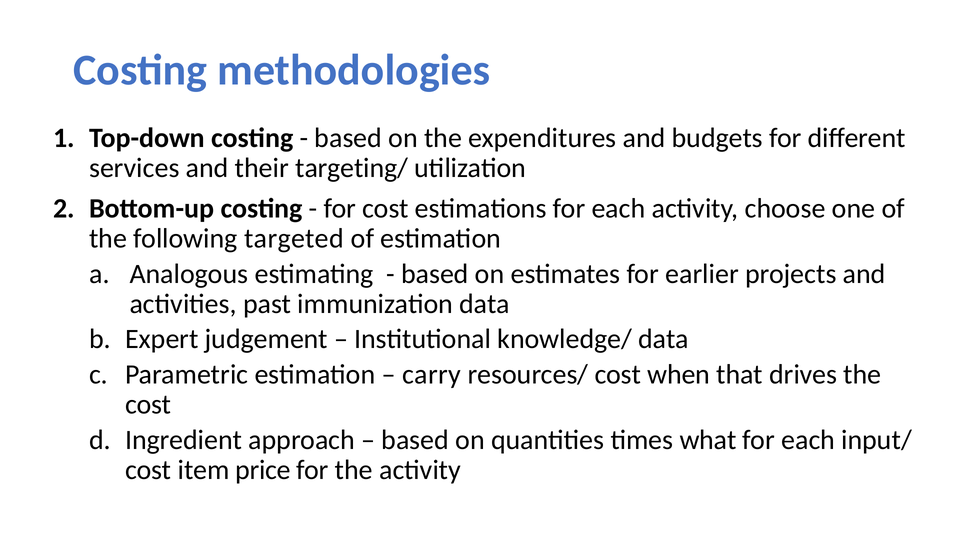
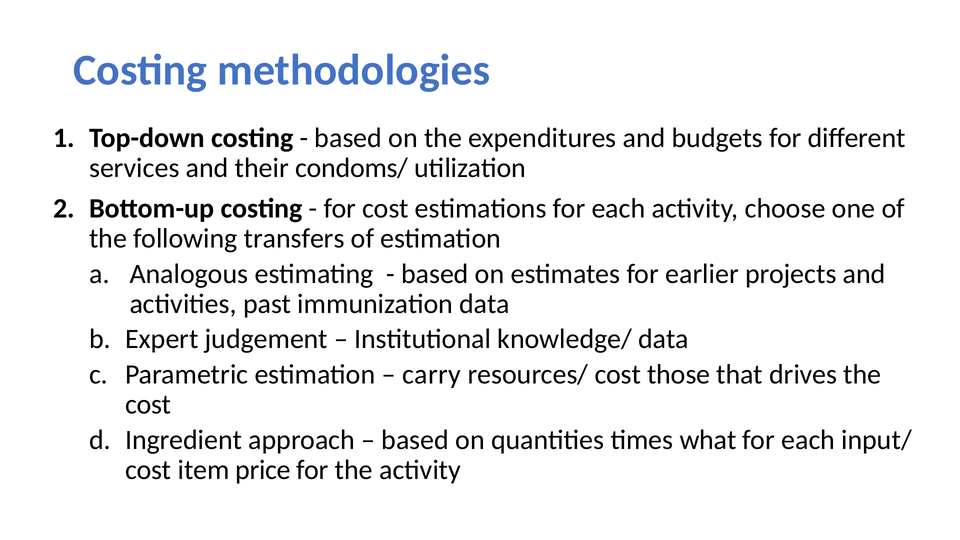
targeting/: targeting/ -> condoms/ (352, 168)
targeted: targeted -> transfers (294, 239)
when: when -> those (679, 374)
